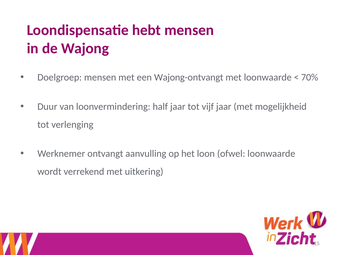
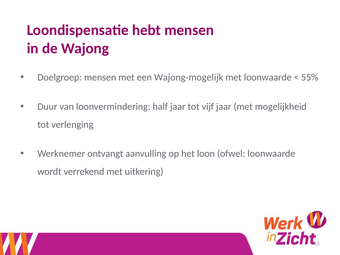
Wajong-ontvangt: Wajong-ontvangt -> Wajong-mogelijk (189, 77)
70%: 70% -> 55% (310, 77)
